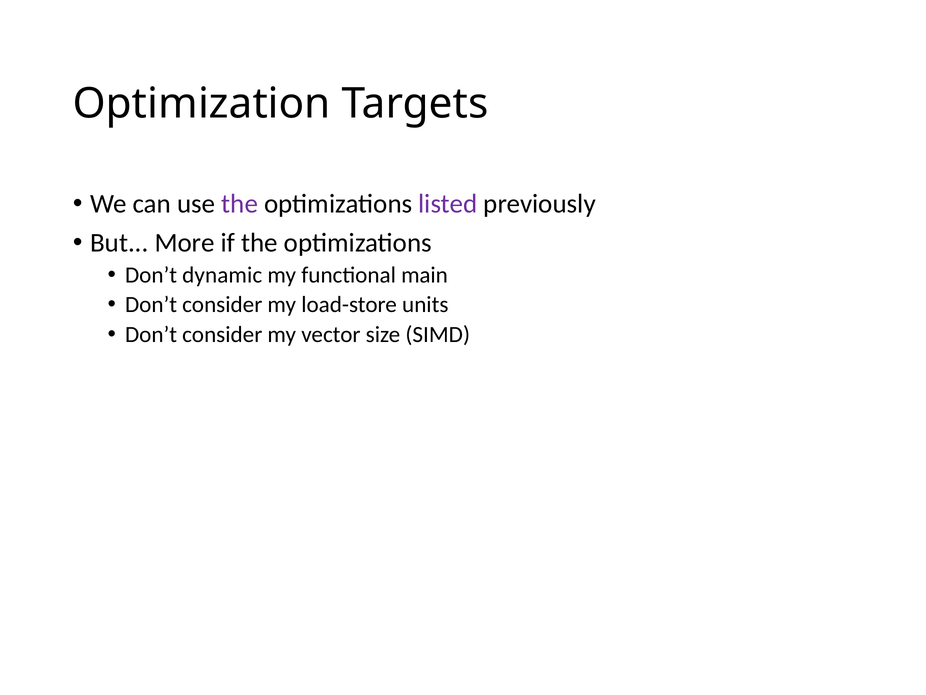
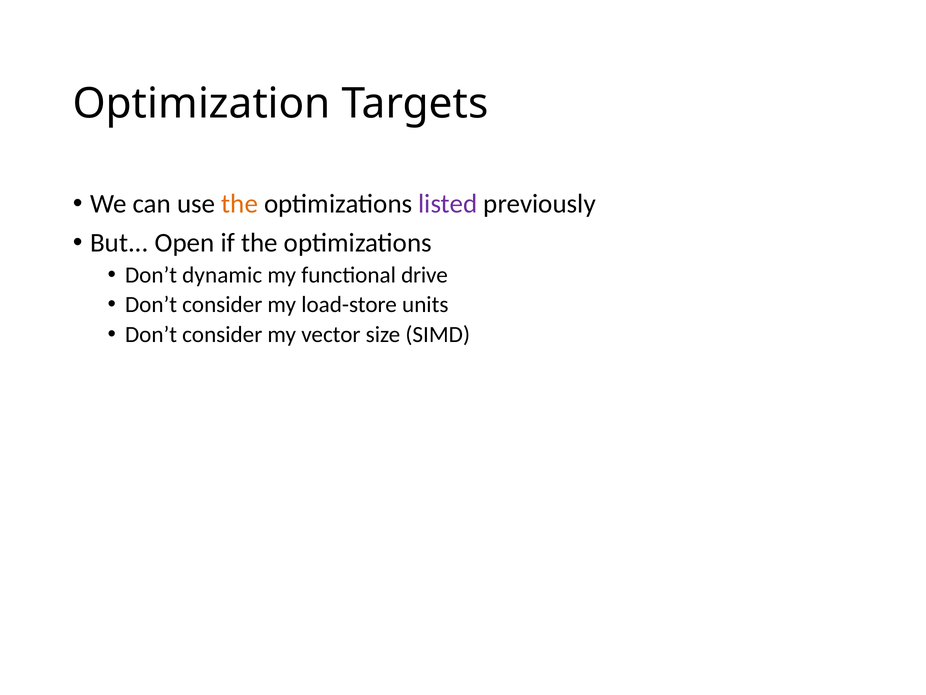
the colour: purple -> orange (240, 204)
More: More -> Open (185, 243)
main: main -> drive (424, 275)
